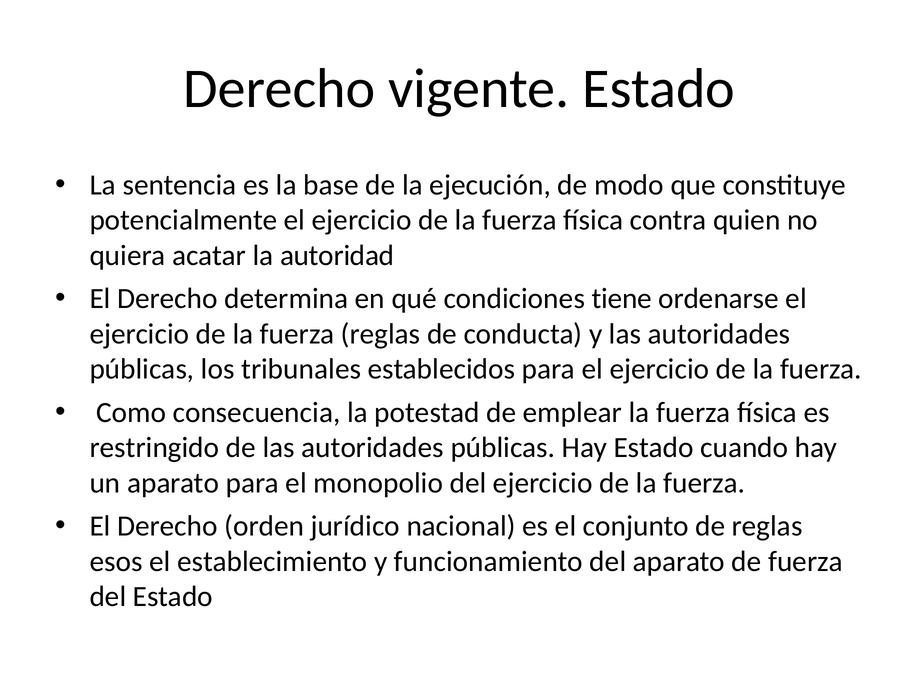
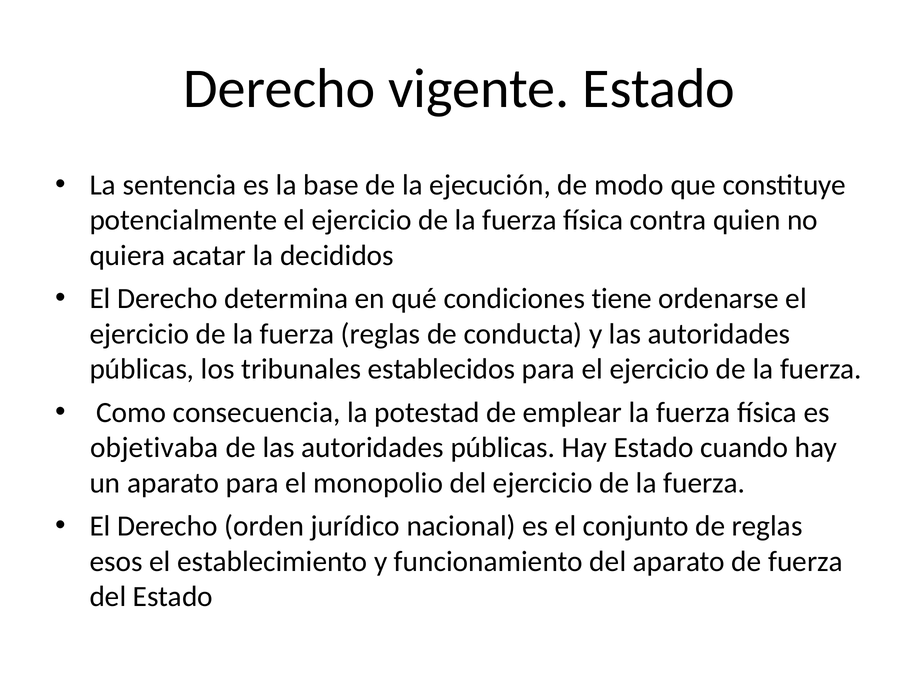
autoridad: autoridad -> decididos (337, 255)
restringido: restringido -> objetivaba (154, 448)
